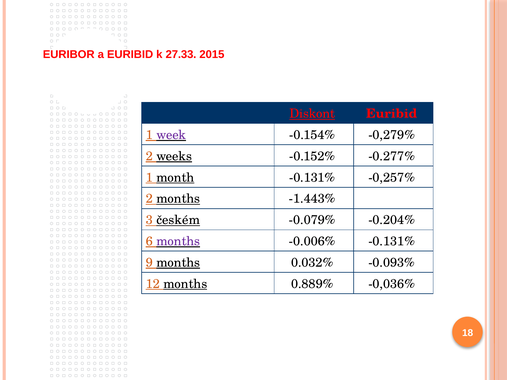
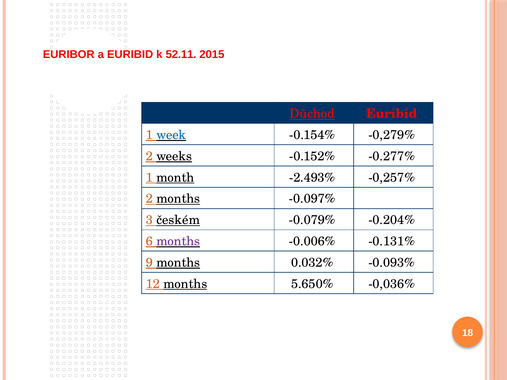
27.33: 27.33 -> 52.11 (181, 55)
Diskont: Diskont -> Důchod (312, 114)
week colour: purple -> blue (171, 135)
month -0.131%: -0.131% -> -2.493% (312, 178)
-1.443%: -1.443% -> -0.097% (312, 199)
0.889%: 0.889% -> 5.650% (312, 284)
